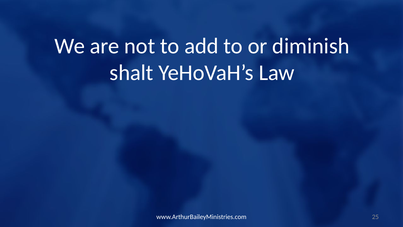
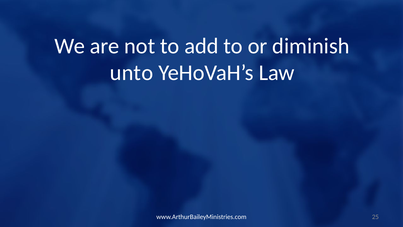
shalt: shalt -> unto (131, 73)
